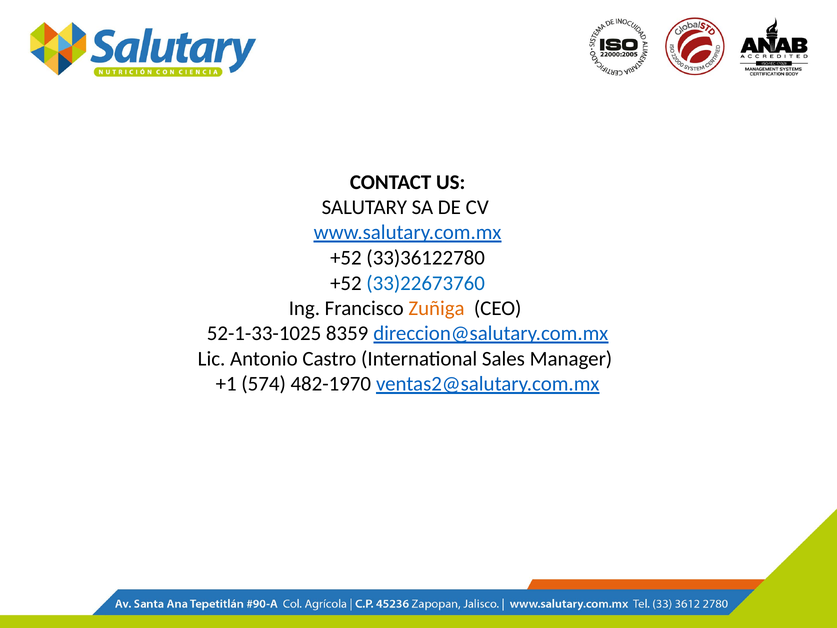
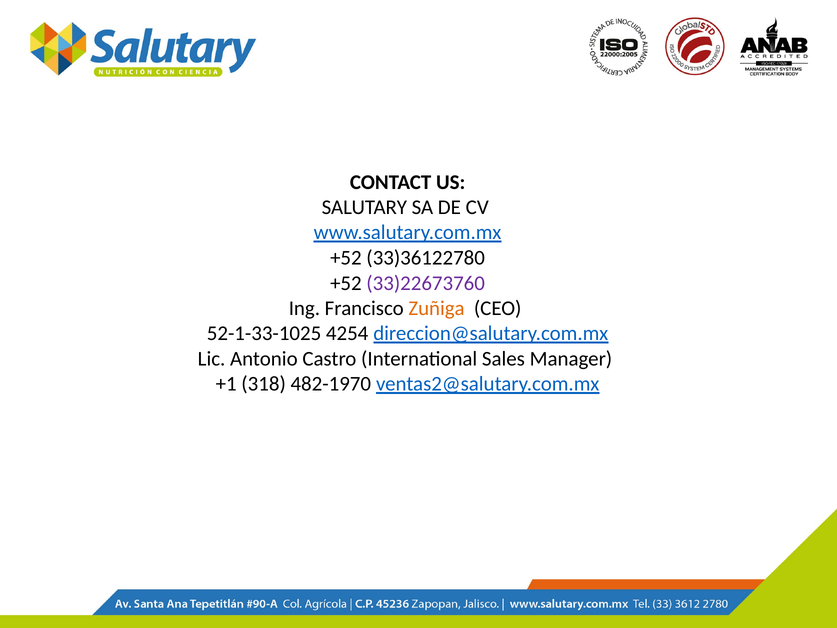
33)22673760 colour: blue -> purple (426, 283)
8359: 8359 -> 4254 (347, 333)
574: 574 -> 318 (264, 384)
